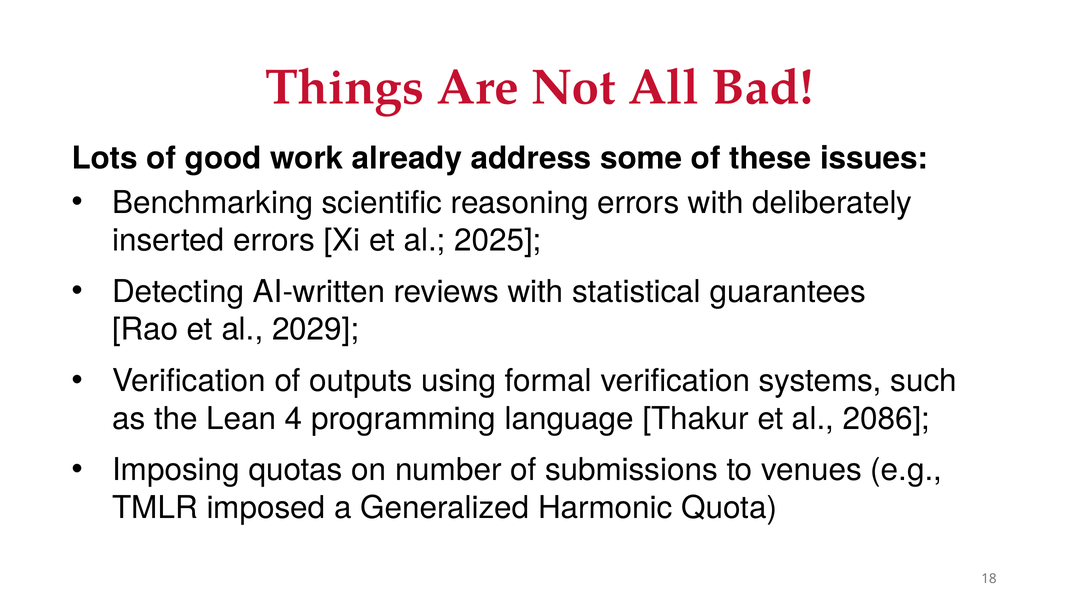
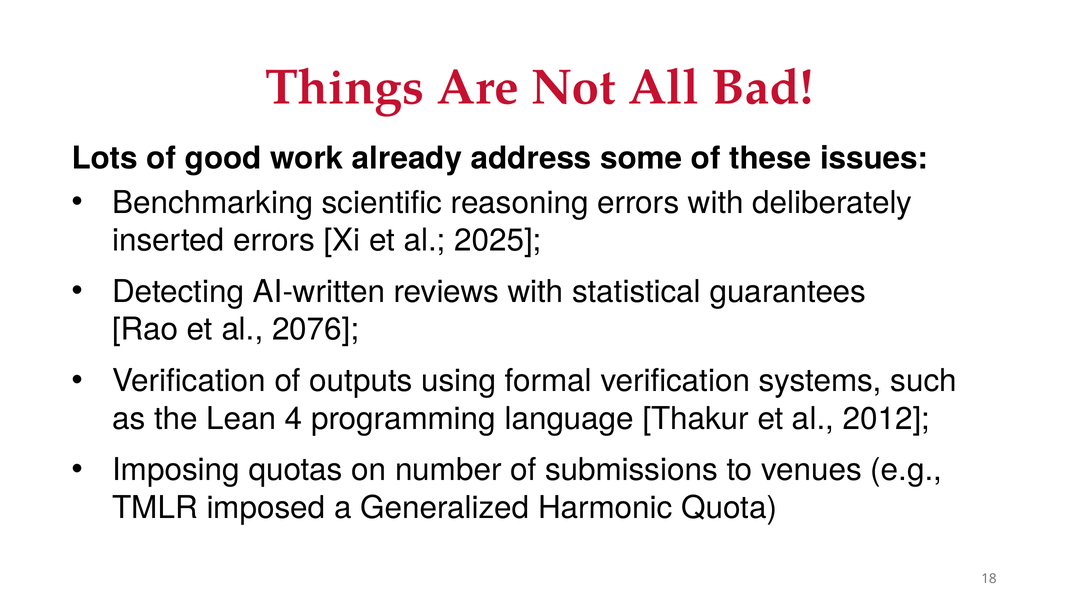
2029: 2029 -> 2076 (316, 330)
2086: 2086 -> 2012 (886, 419)
